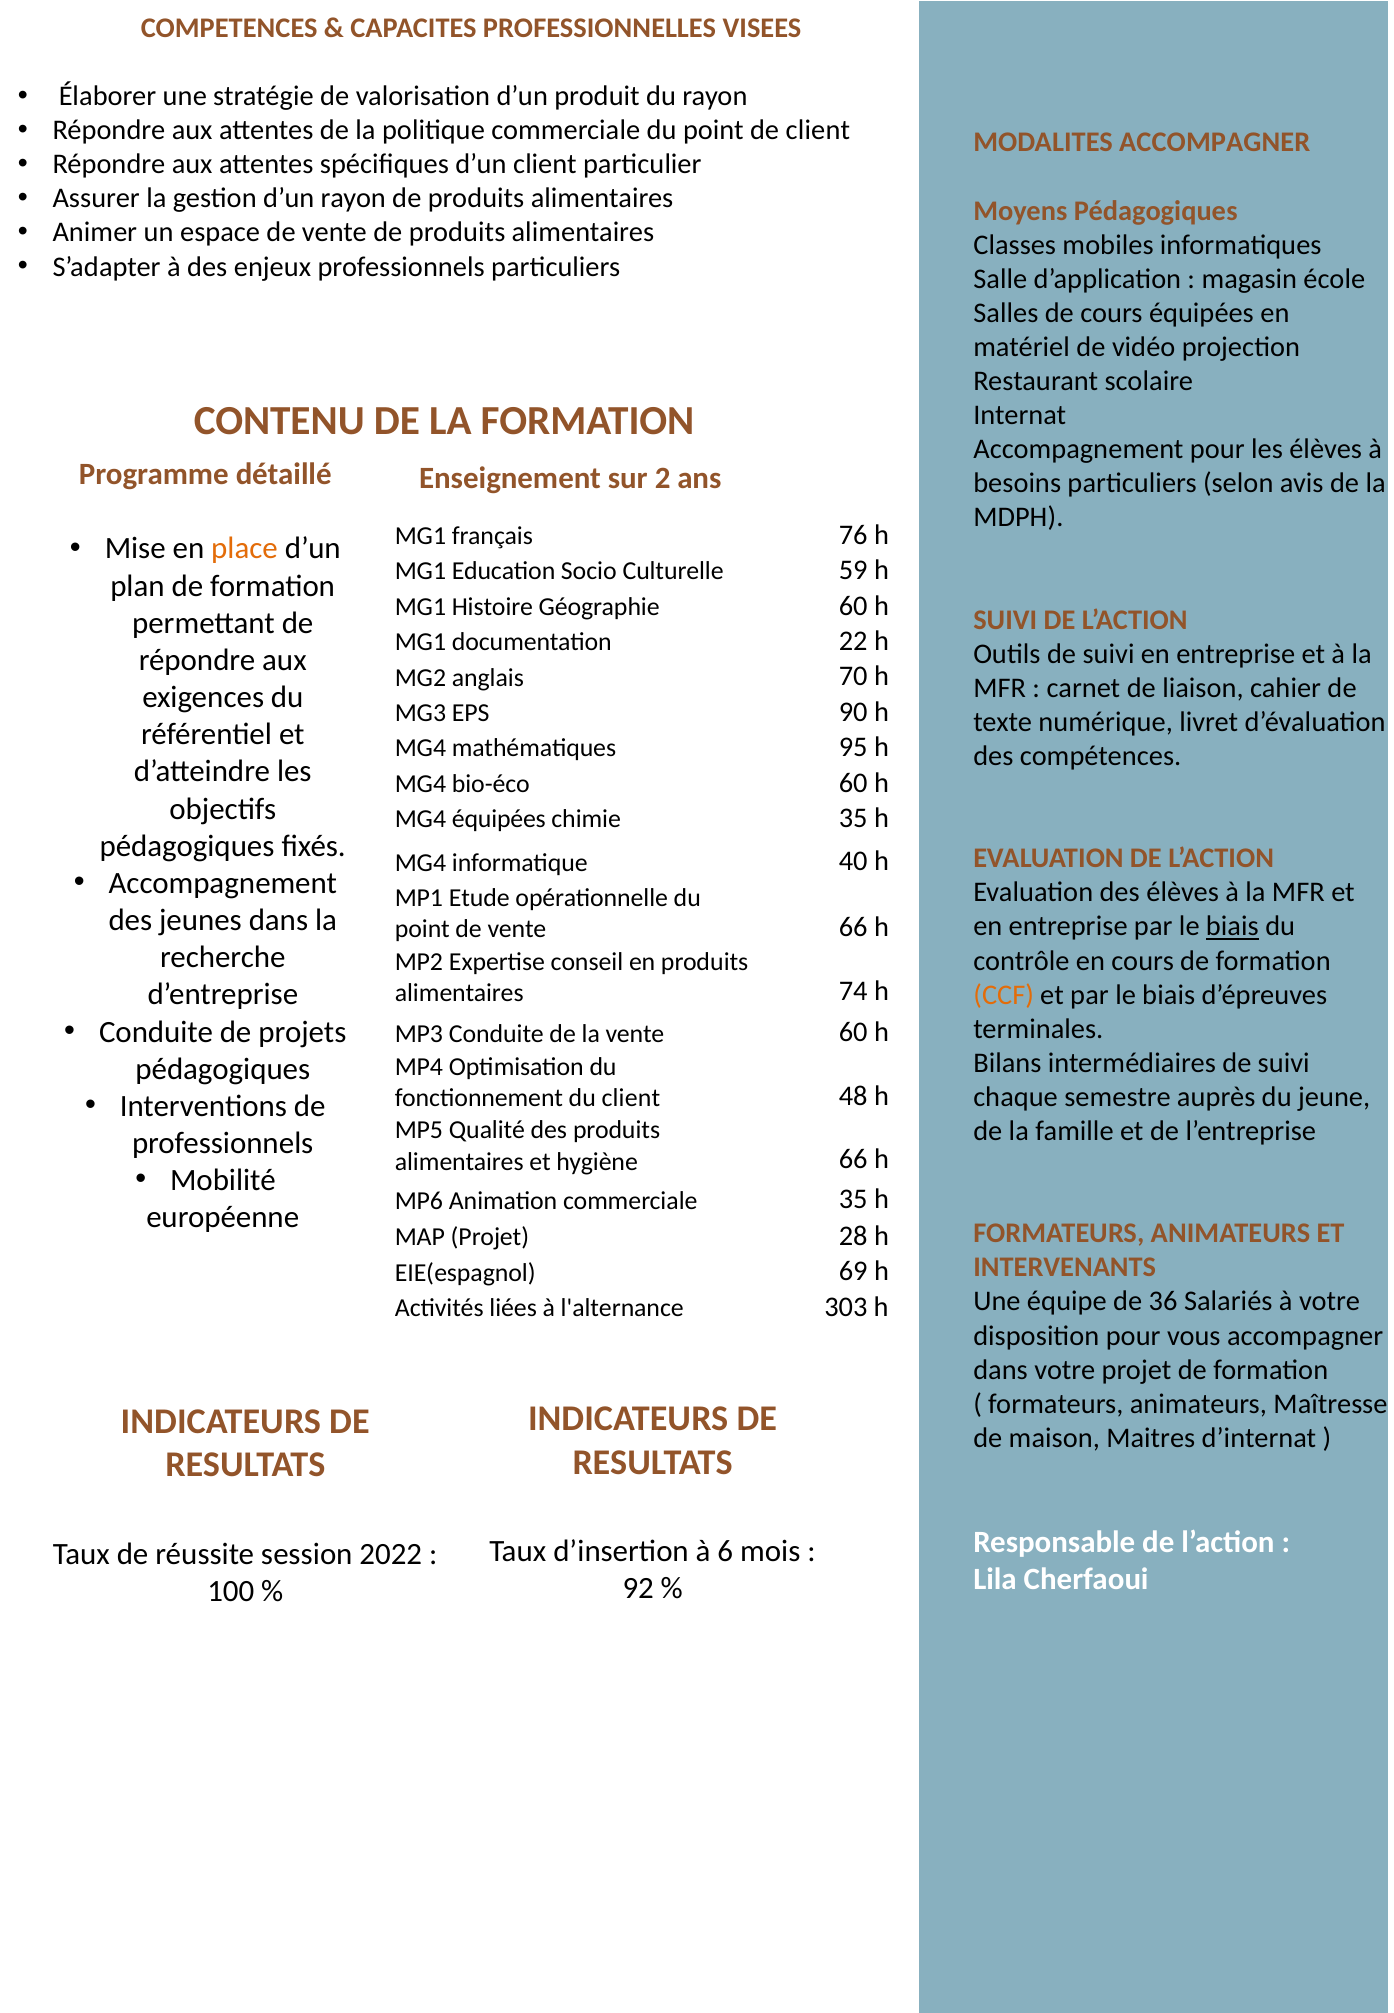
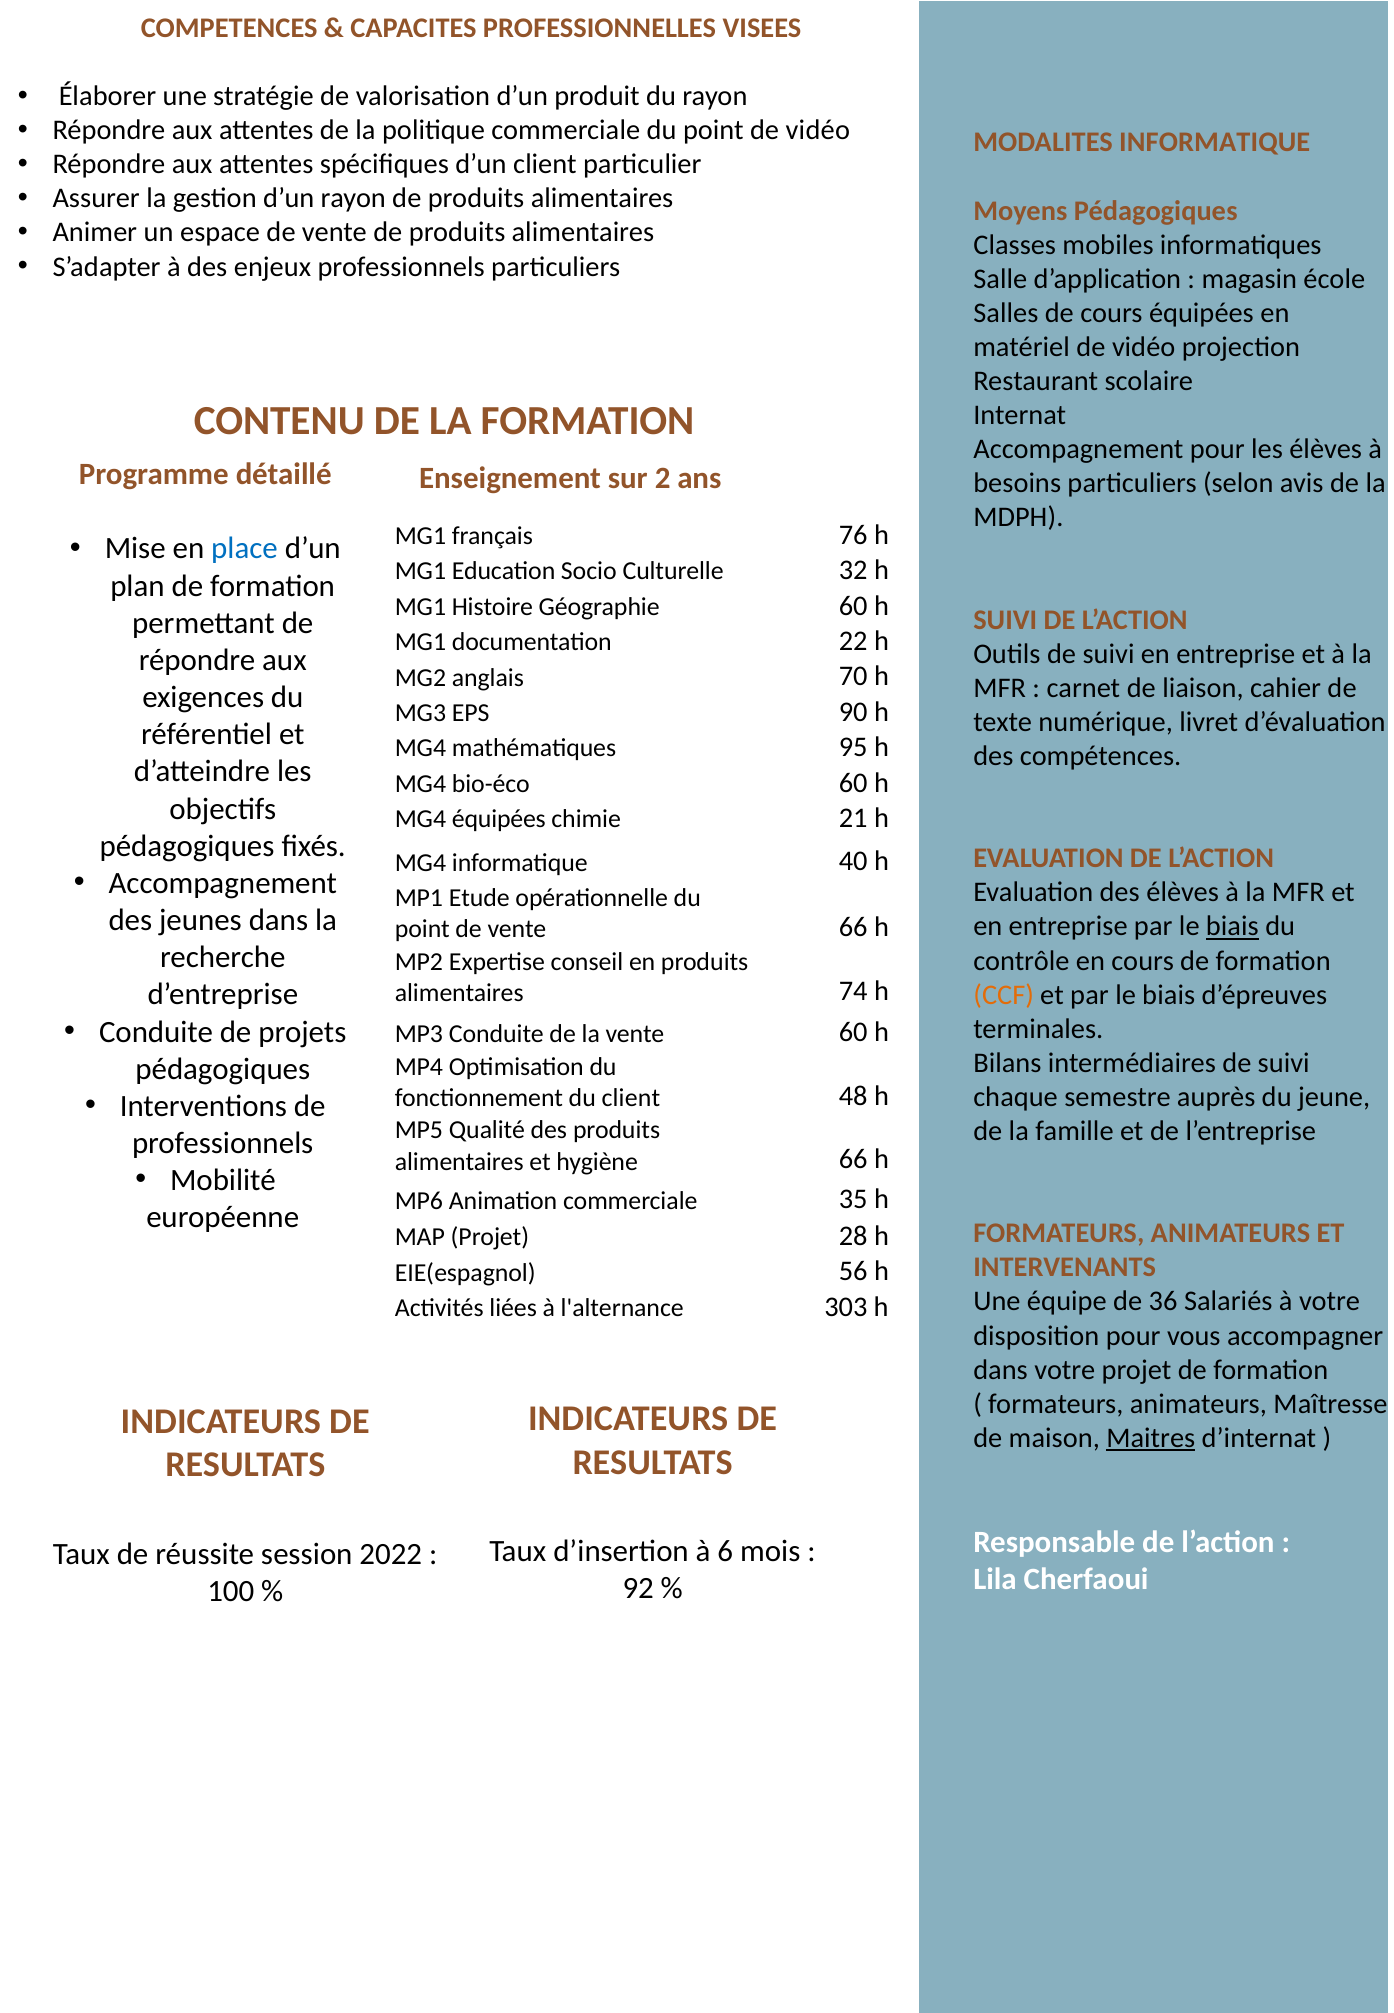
point de client: client -> vidéo (818, 130)
MODALITES ACCOMPAGNER: ACCOMPAGNER -> INFORMATIQUE (1215, 143)
place colour: orange -> blue (245, 549)
59: 59 -> 32 (853, 571)
chimie 35: 35 -> 21 (853, 818)
69: 69 -> 56 (853, 1272)
Maitres underline: none -> present (1151, 1438)
